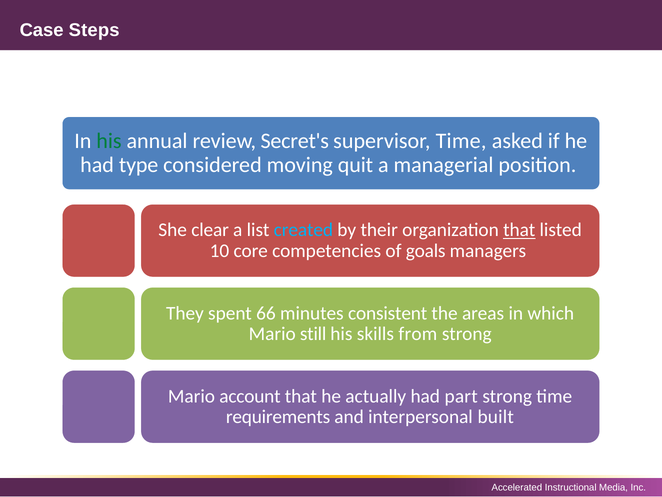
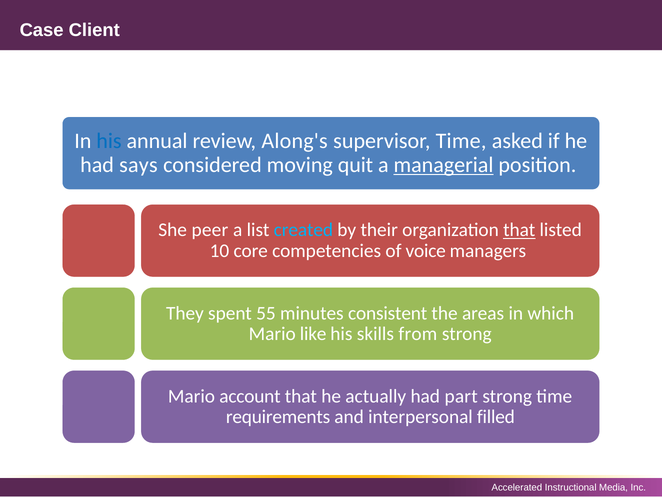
Steps: Steps -> Client (94, 30)
his colour: green -> blue (109, 141)
Secret's: Secret's -> Along's (295, 141)
type: type -> says (138, 165)
managerial underline: none -> present (444, 165)
clear: clear -> peer (210, 230)
goals: goals -> voice (426, 251)
66: 66 -> 55 (266, 313)
still: still -> like (313, 334)
built: built -> filled (496, 417)
